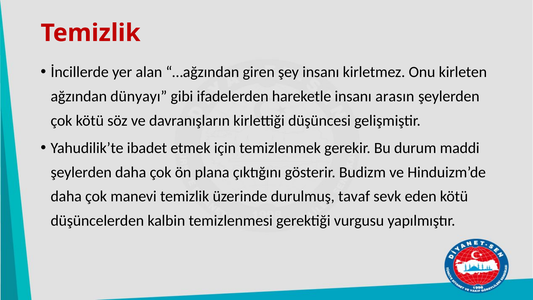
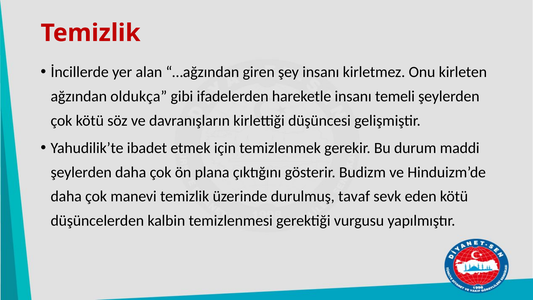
dünyayı: dünyayı -> oldukça (139, 96)
arasın: arasın -> temeli (395, 96)
